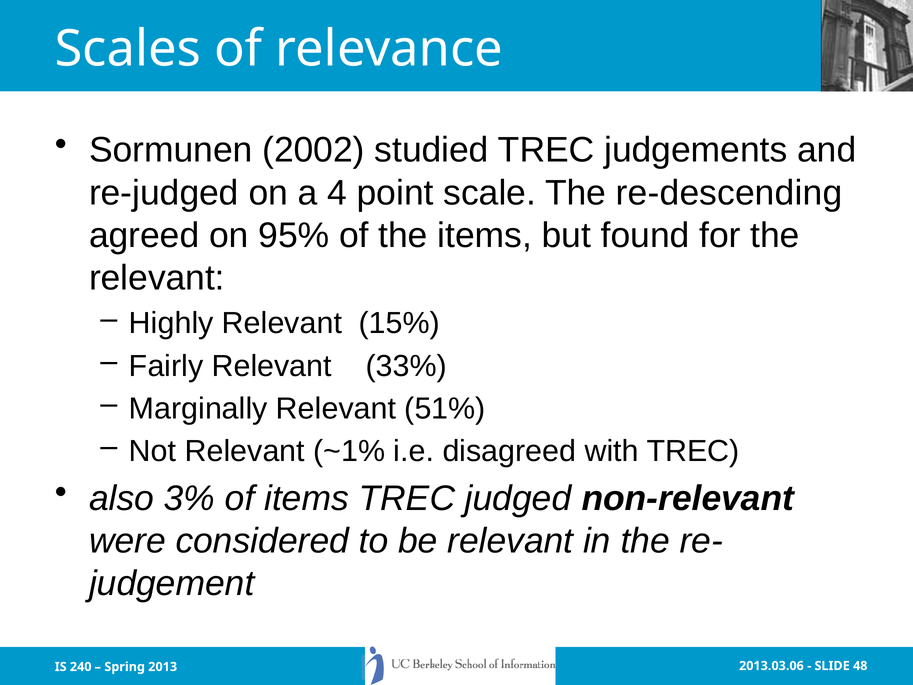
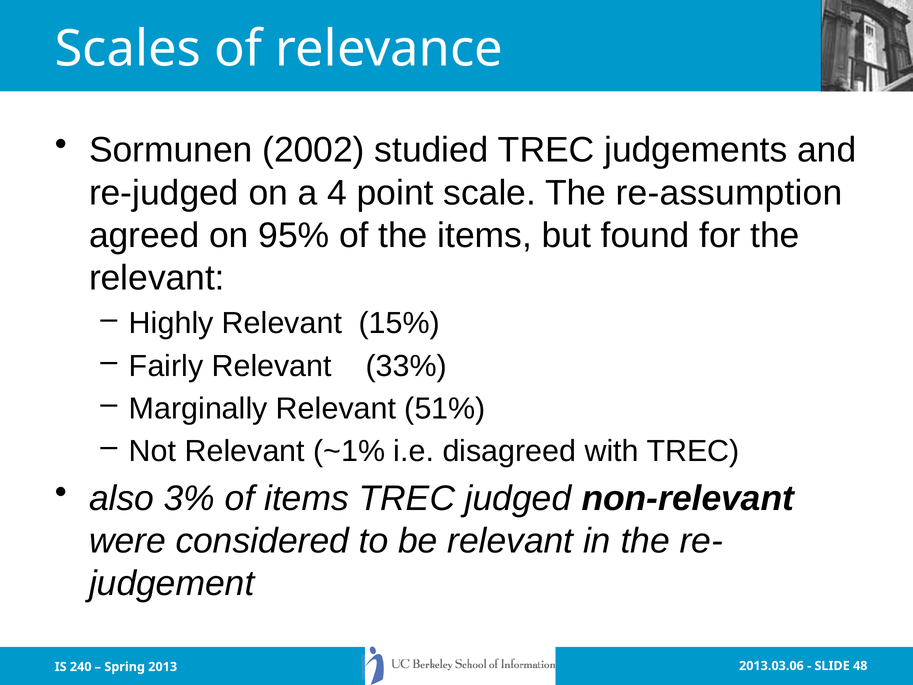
re-descending: re-descending -> re-assumption (729, 193)
